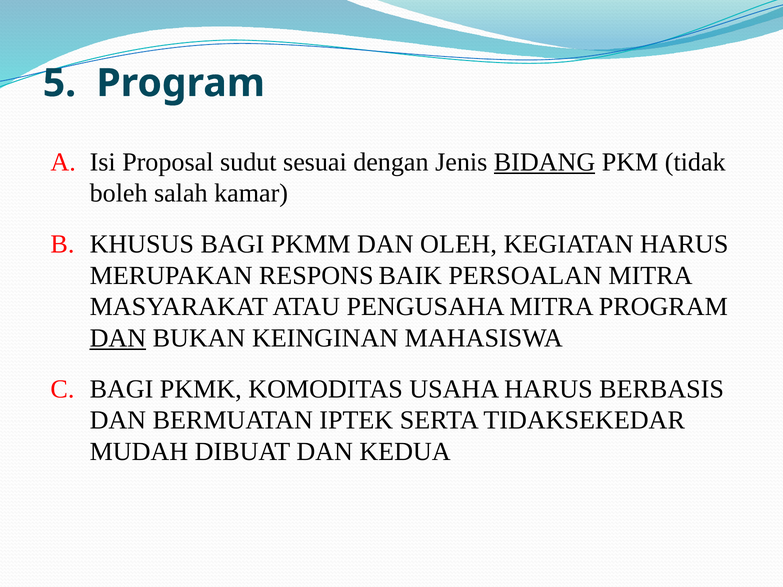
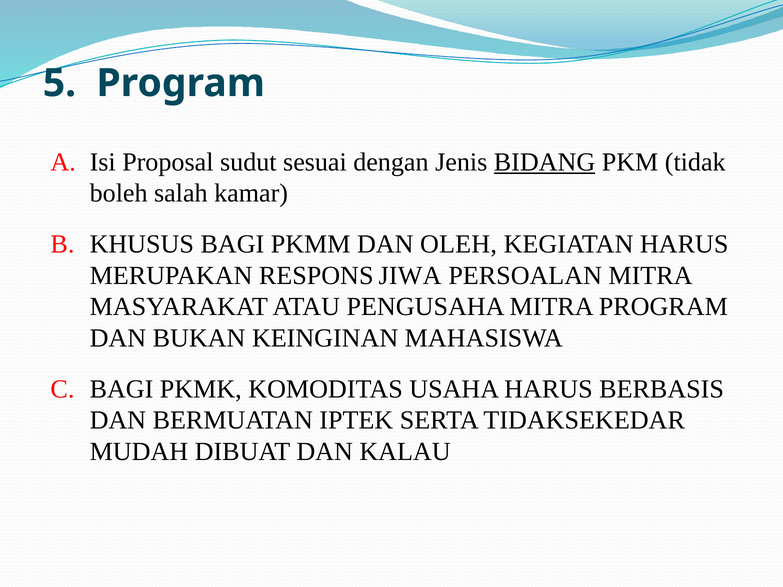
BAIK: BAIK -> JIWA (410, 276)
DAN underline: present -> none (118, 338)
KEDUA: KEDUA -> KALAU (405, 452)
